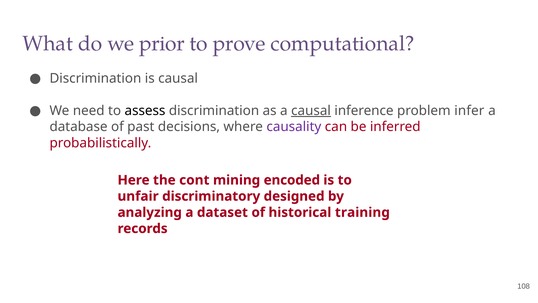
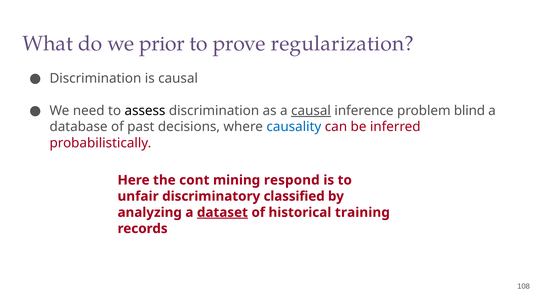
computational: computational -> regularization (342, 44)
infer: infer -> blind (469, 111)
causality colour: purple -> blue (294, 127)
encoded: encoded -> respond (292, 180)
designed: designed -> classified (294, 196)
dataset underline: none -> present (222, 212)
